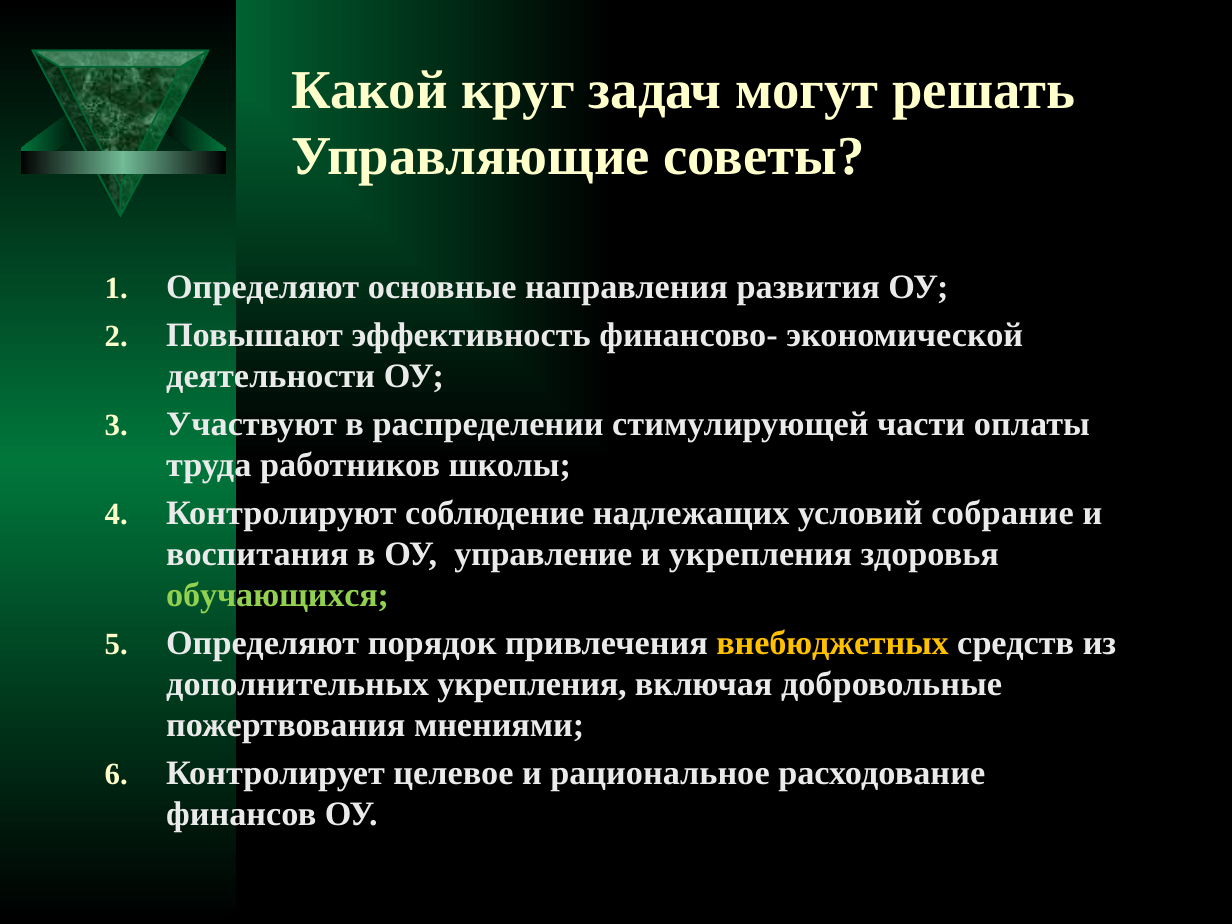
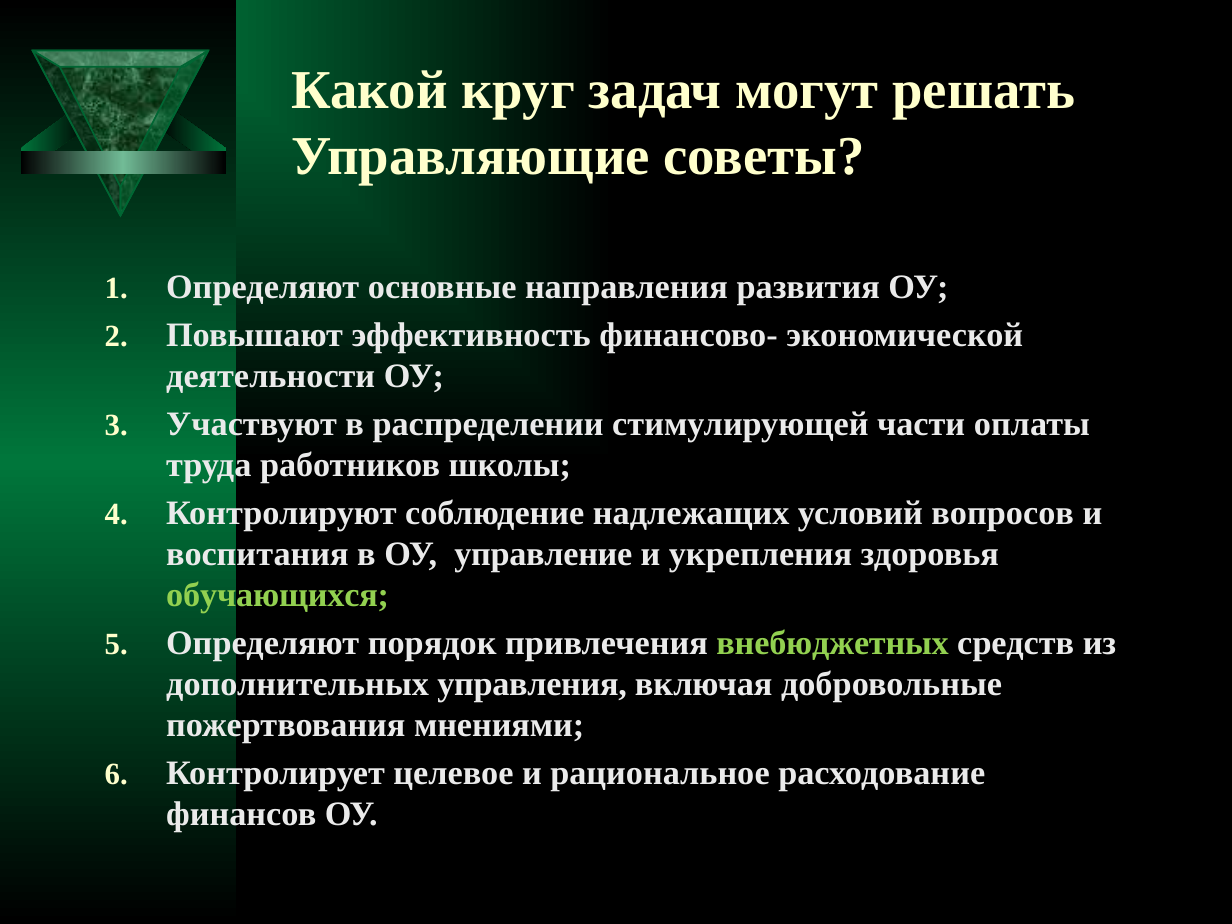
собрание: собрание -> вопросов (1003, 513)
внебюджетных colour: yellow -> light green (833, 643)
дополнительных укрепления: укрепления -> управления (532, 684)
